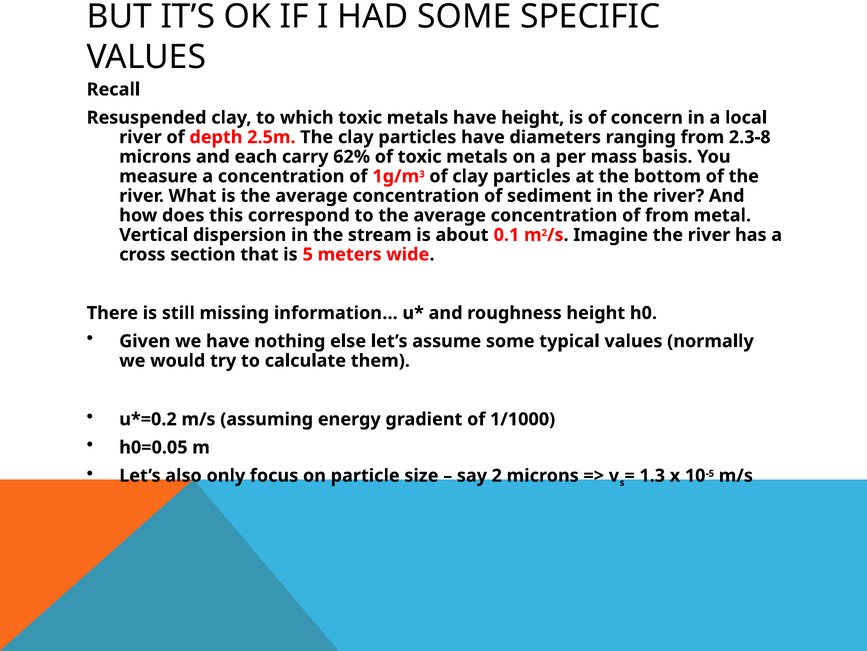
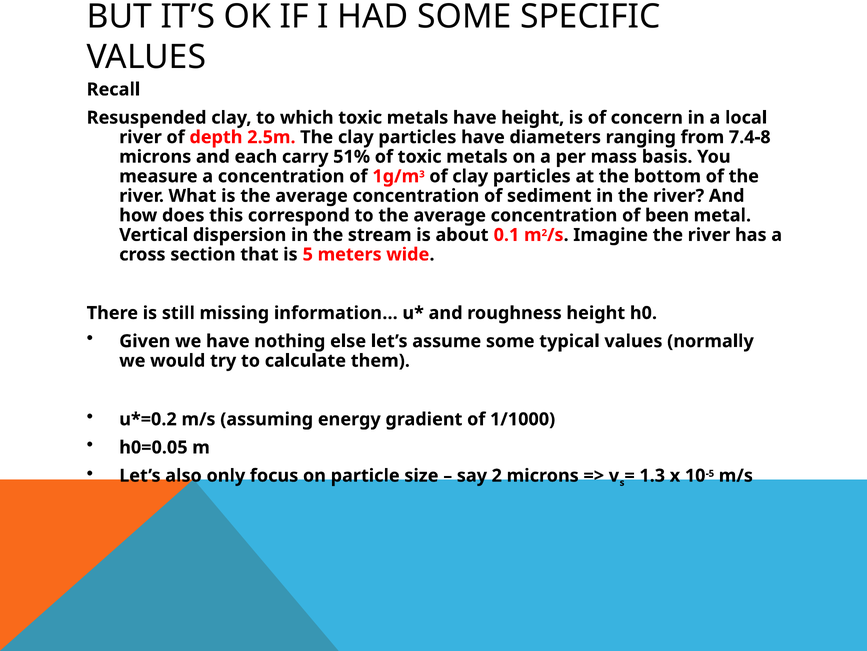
2.3-8: 2.3-8 -> 7.4-8 (750, 137)
62%: 62% -> 51% (352, 157)
of from: from -> been (667, 215)
